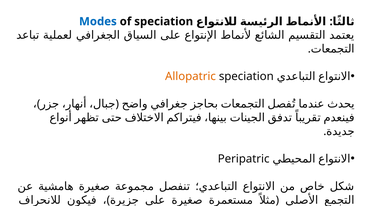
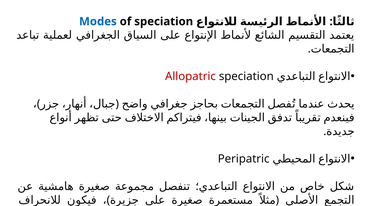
Allopatric colour: orange -> red (191, 76)
